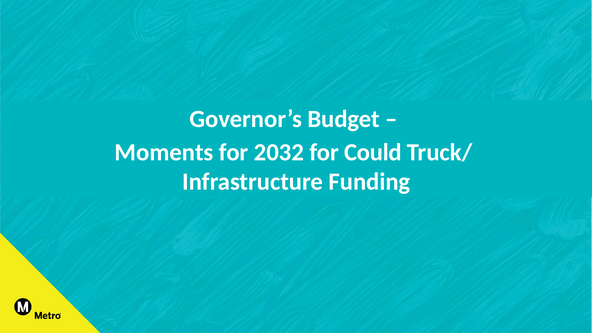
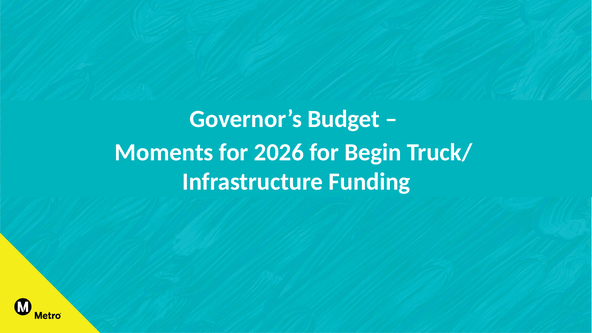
2032: 2032 -> 2026 (279, 152)
Could: Could -> Begin (373, 152)
